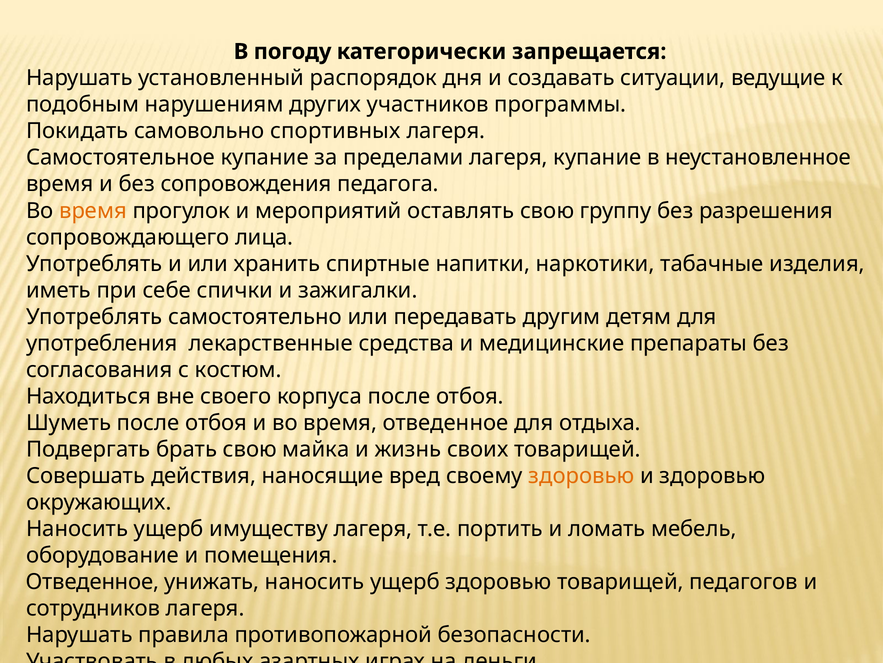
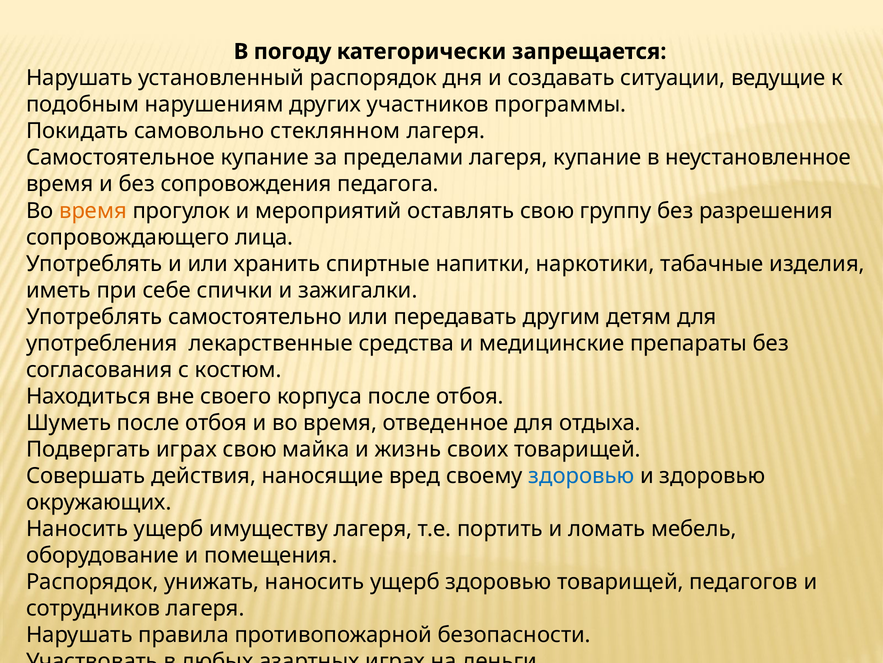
спортивных: спортивных -> стеклянном (335, 131)
Подвергать брать: брать -> играх (187, 449)
здоровью colour: orange -> blue (581, 475)
Отведенное: Отведенное -> Распорядок (92, 581)
